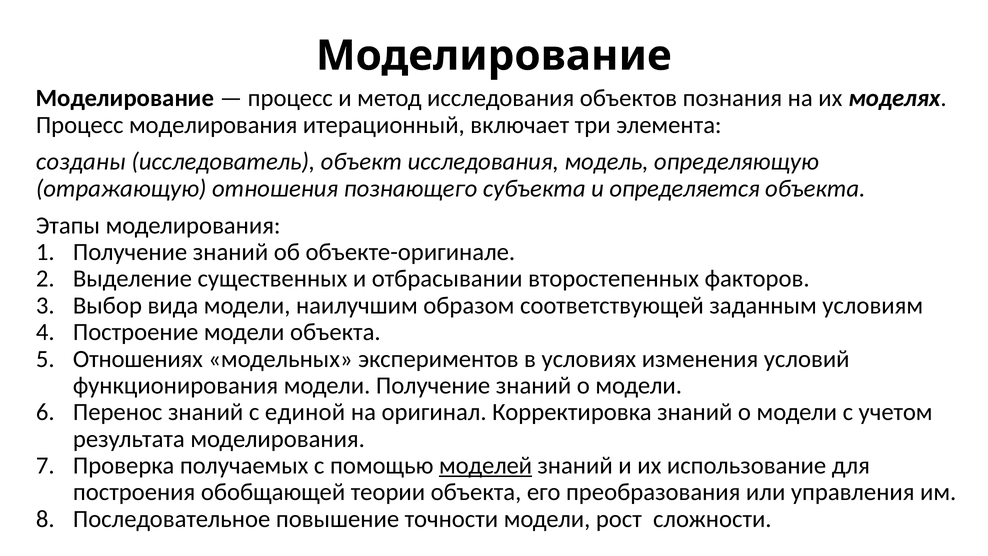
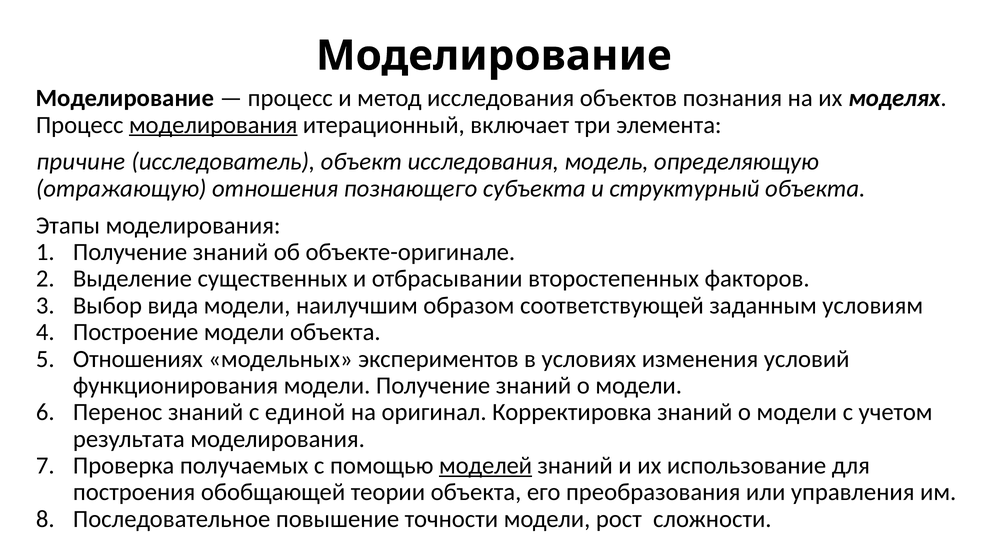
моделирования underline: none -> present (213, 125)
созданы: созданы -> причине (81, 162)
определяется: определяется -> структурный (685, 188)
